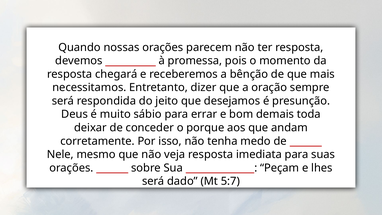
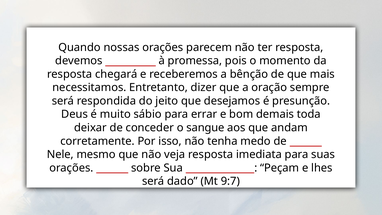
porque: porque -> sangue (205, 128)
5:7: 5:7 -> 9:7 (230, 181)
